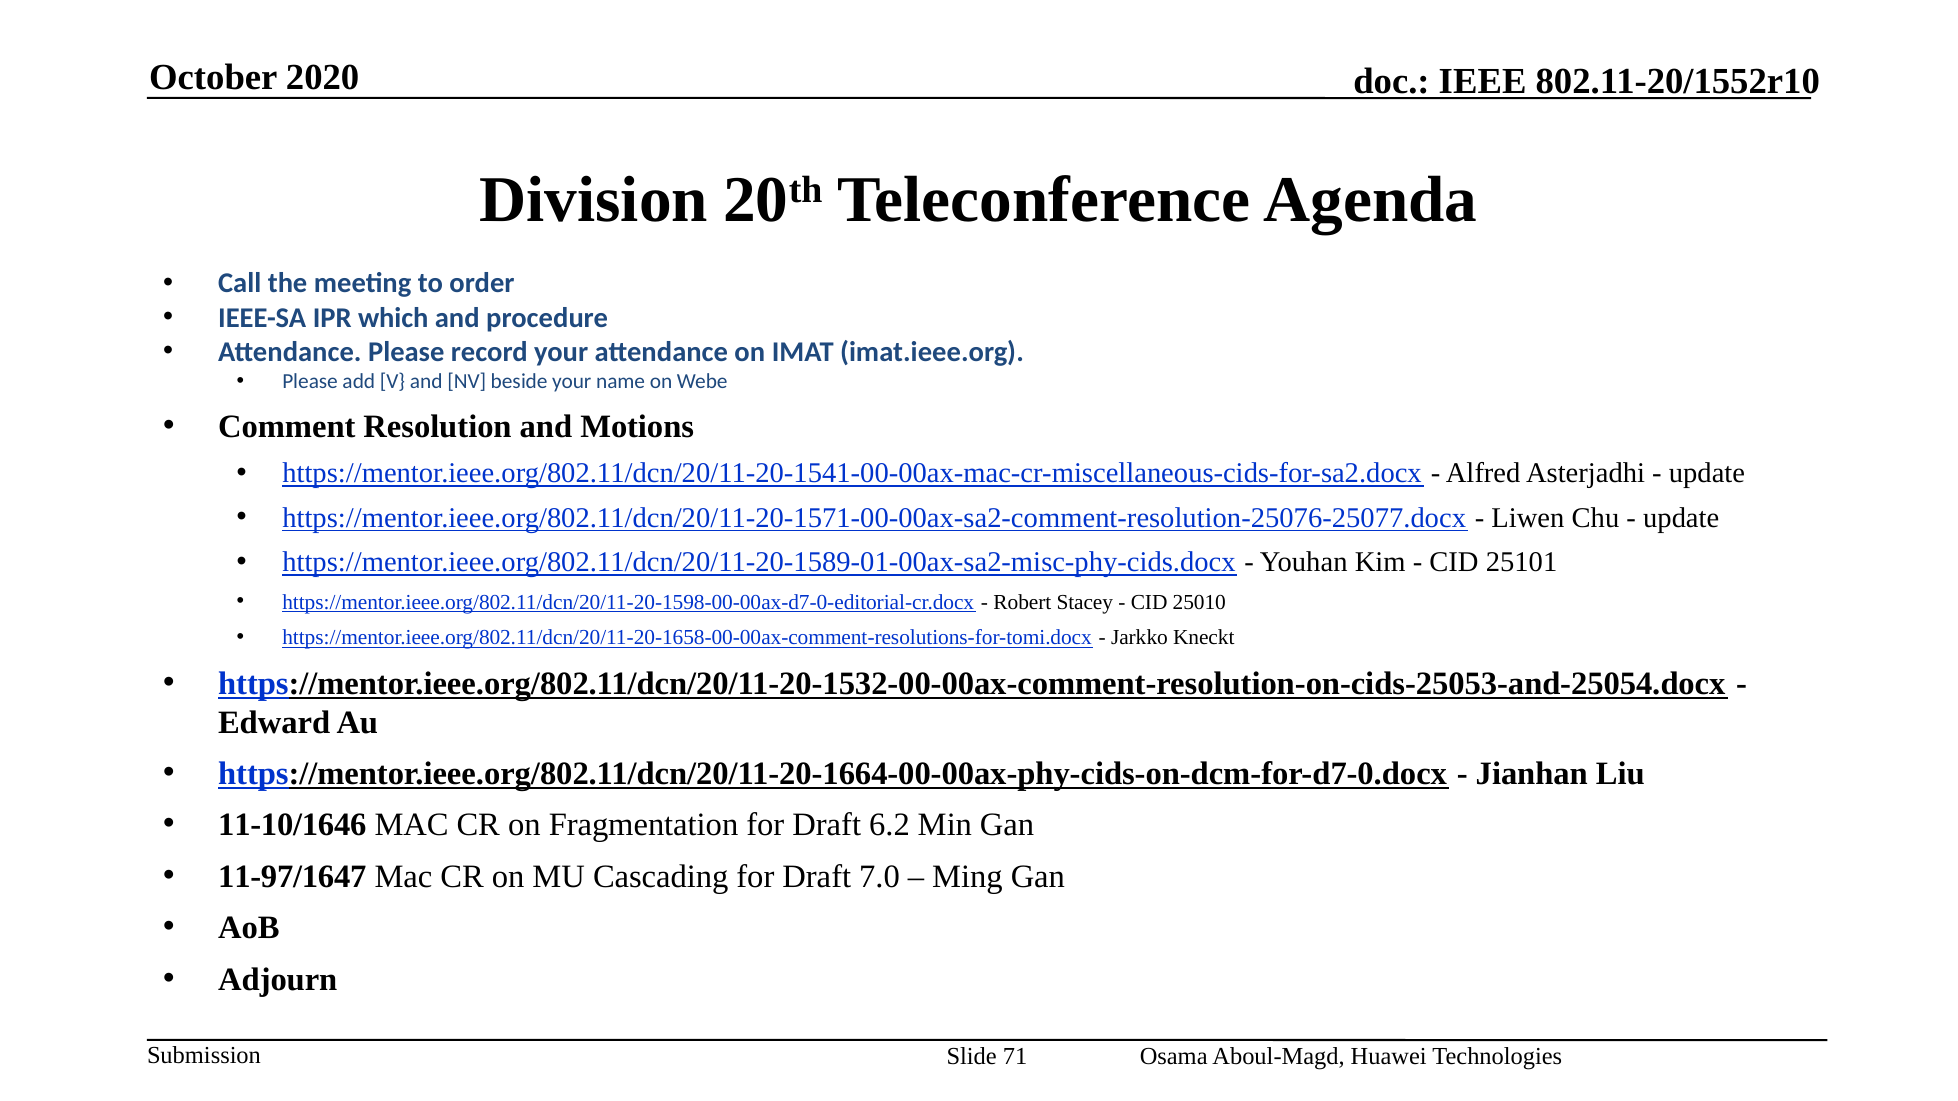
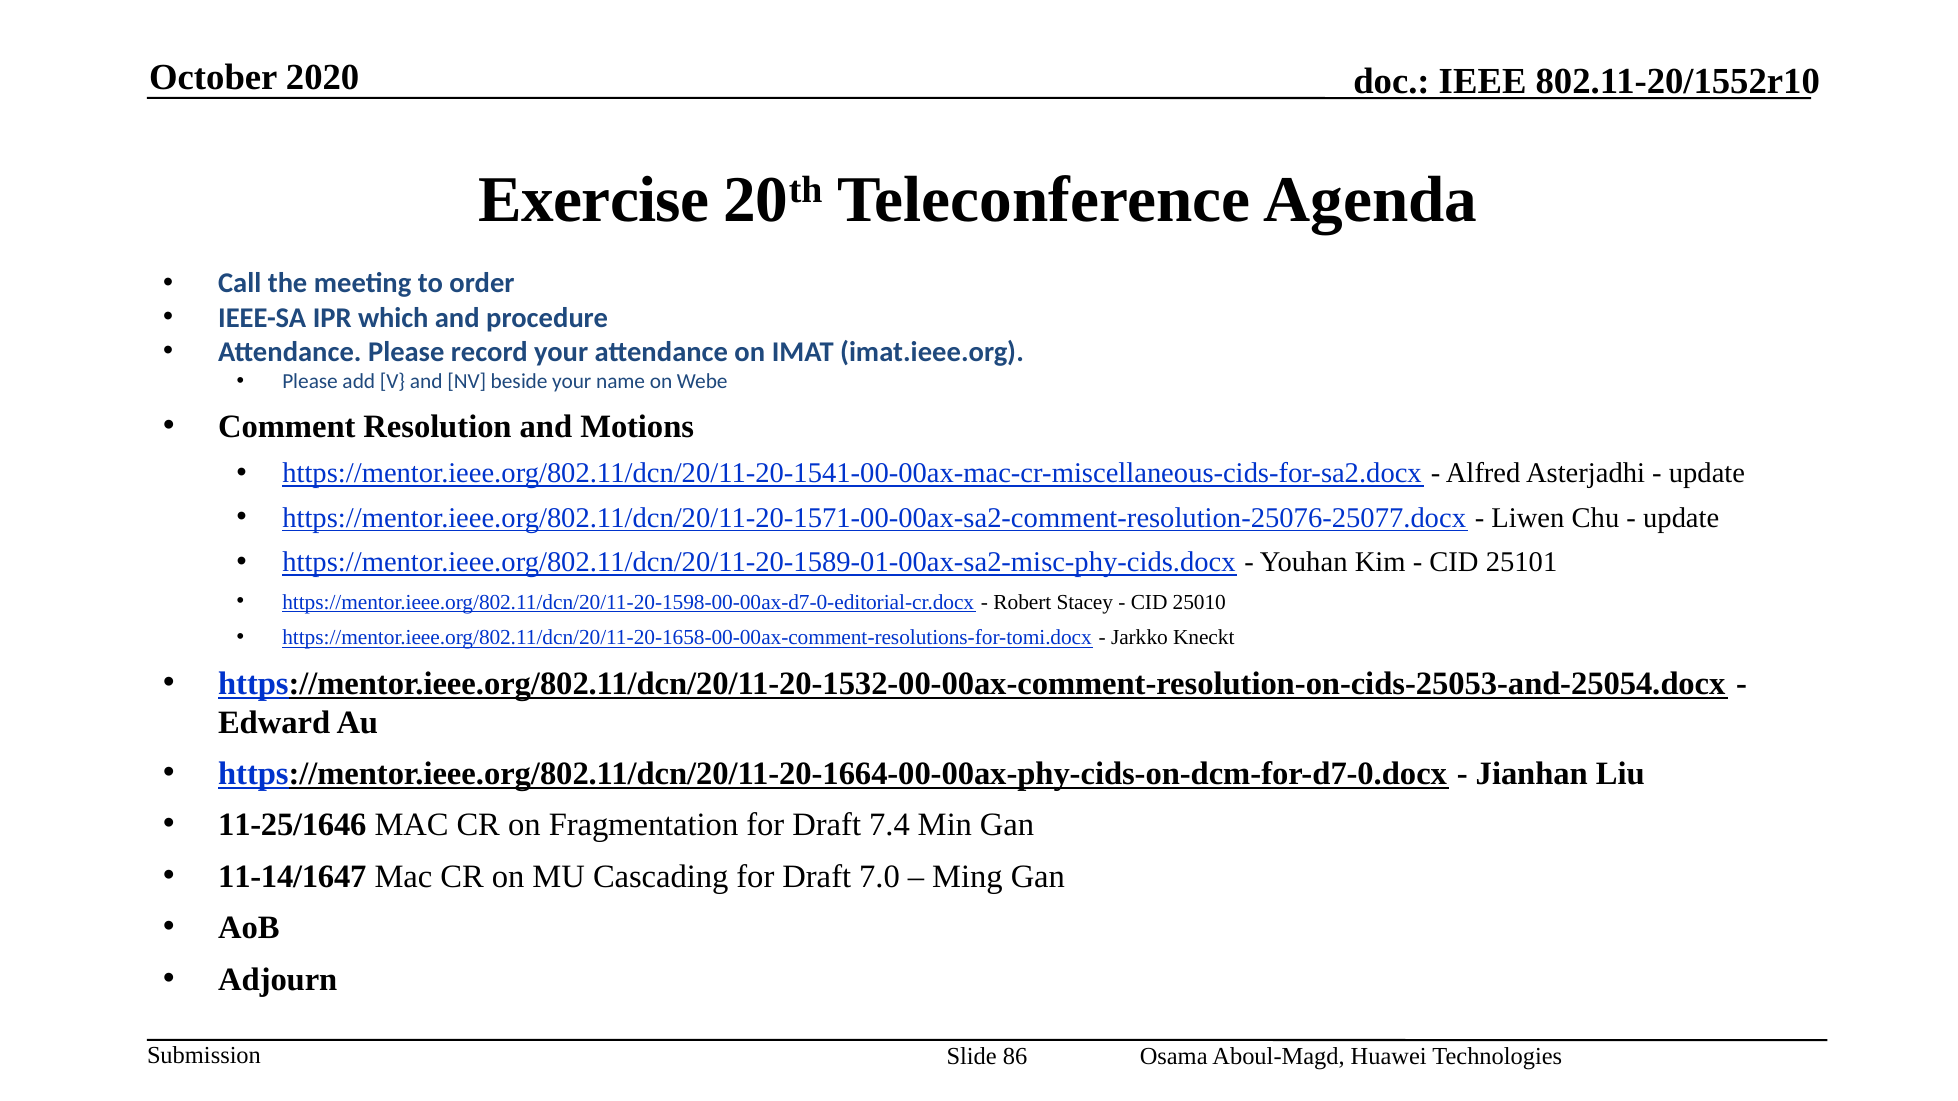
Division: Division -> Exercise (594, 200)
11-10/1646: 11-10/1646 -> 11-25/1646 (292, 825)
6.2: 6.2 -> 7.4 (889, 825)
11-97/1647: 11-97/1647 -> 11-14/1647 (292, 877)
71: 71 -> 86 (1015, 1056)
